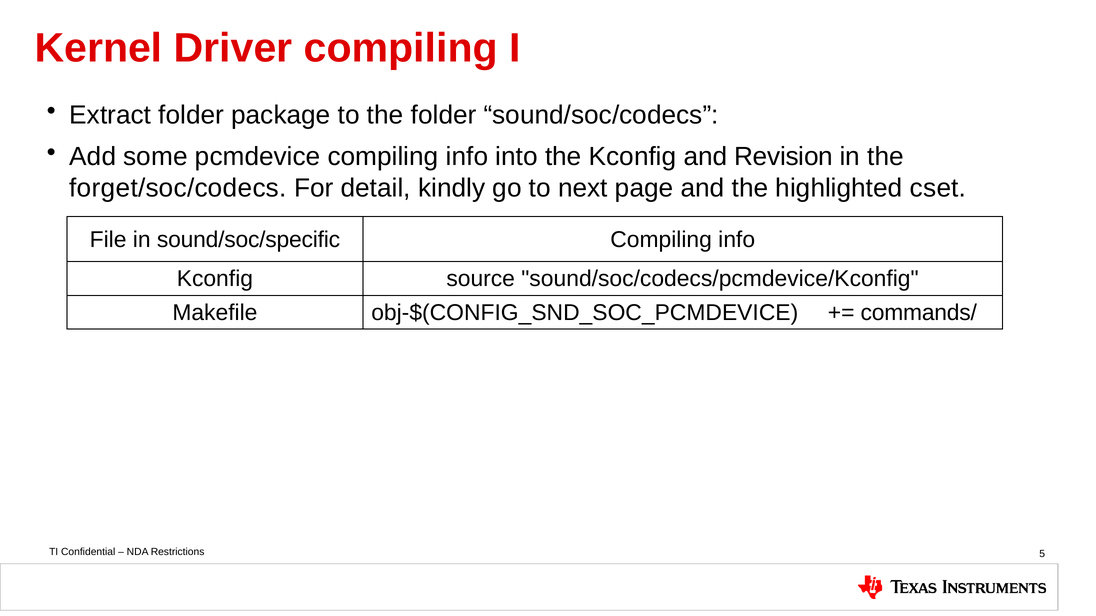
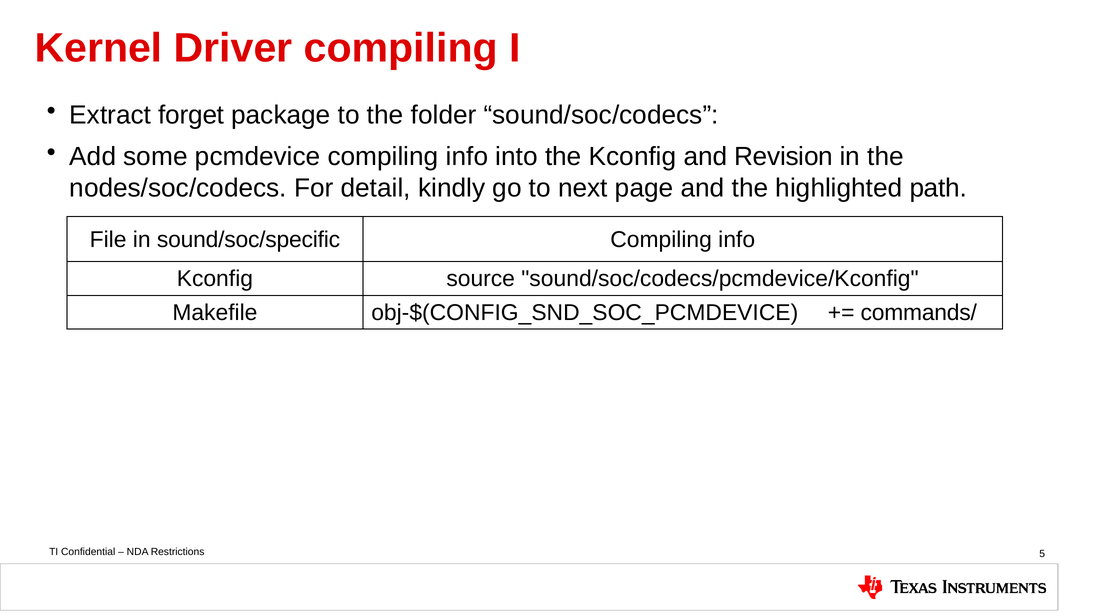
Extract folder: folder -> forget (191, 115)
forget/soc/codecs: forget/soc/codecs -> nodes/soc/codecs (178, 188)
cset: cset -> path (938, 188)
